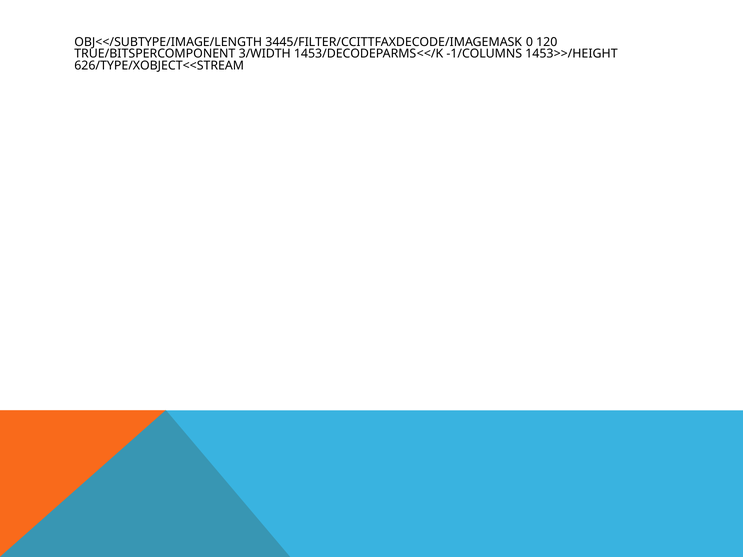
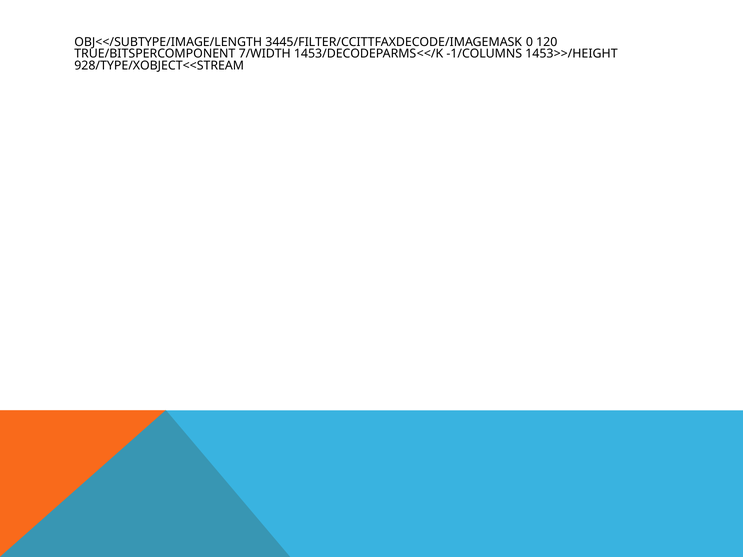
3/WIDTH: 3/WIDTH -> 7/WIDTH (265, 54)
626/TYPE/XOBJECT>>STREAM: 626/TYPE/XOBJECT>>STREAM -> 928/TYPE/XOBJECT>>STREAM (159, 66)
